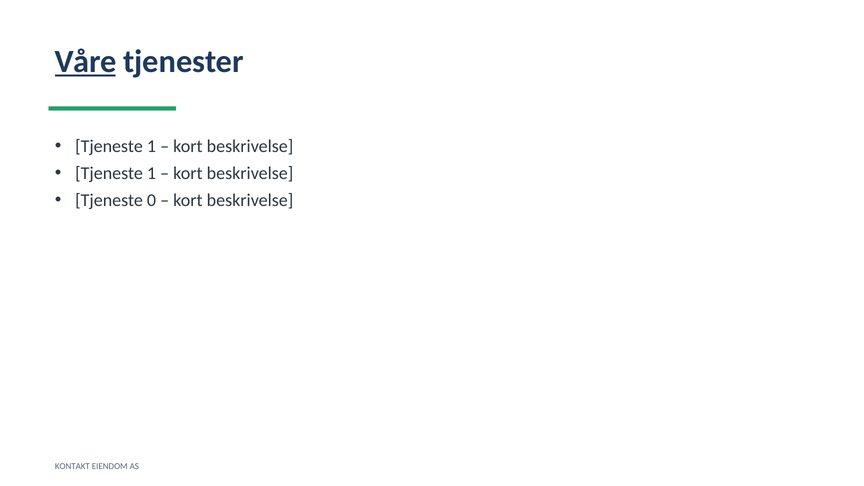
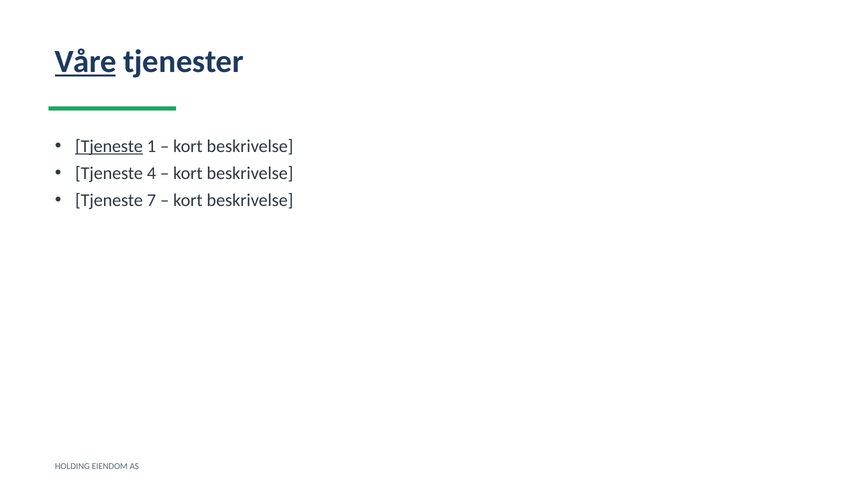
Tjeneste underline: none -> present (109, 146)
1: 1 -> 4 (151, 173)
0: 0 -> 7 (151, 200)
KONTAKT: KONTAKT -> HOLDING (72, 466)
